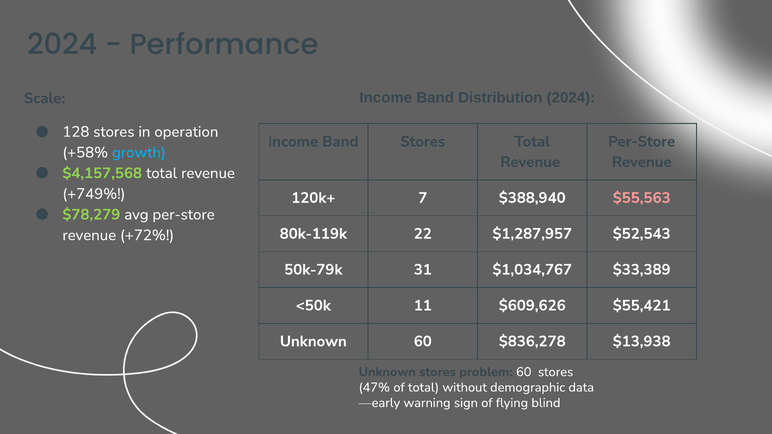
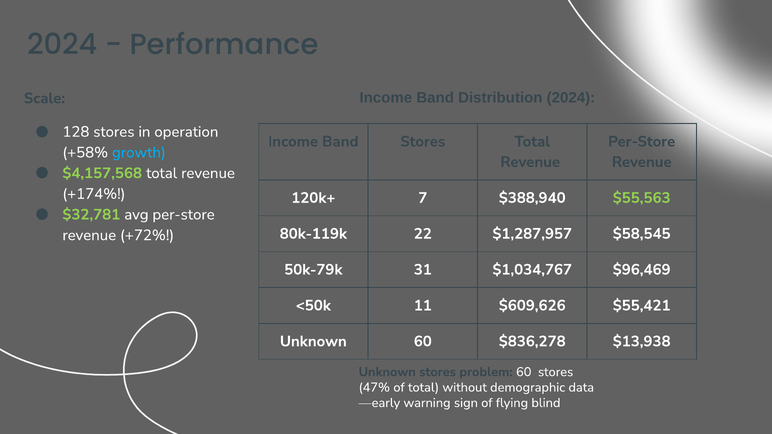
+749%: +749% -> +174% (94, 194)
$55,563 colour: pink -> light green (642, 198)
$78,279: $78,279 -> $32,781 (91, 215)
$52,543: $52,543 -> $58,545 (642, 234)
$33,389: $33,389 -> $96,469 (642, 270)
